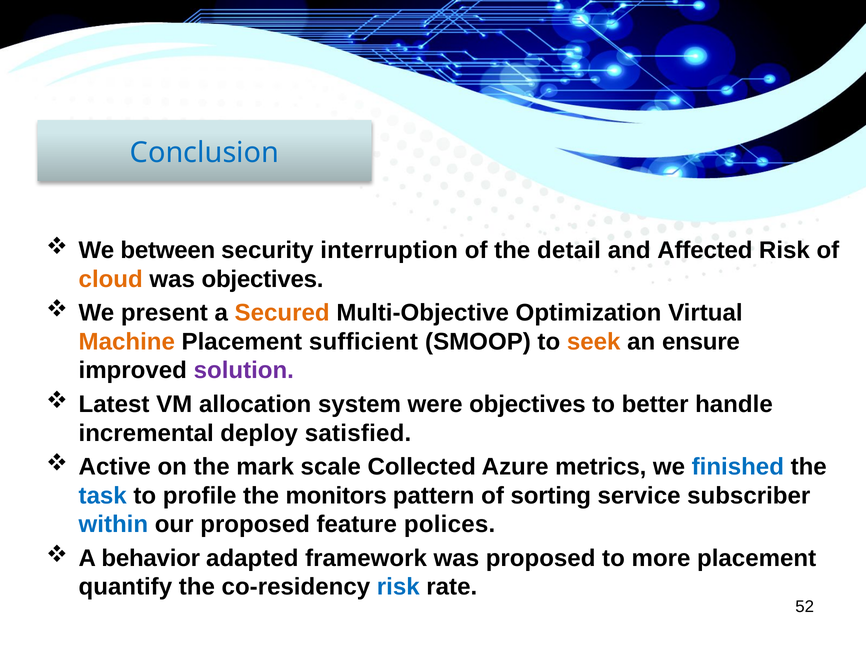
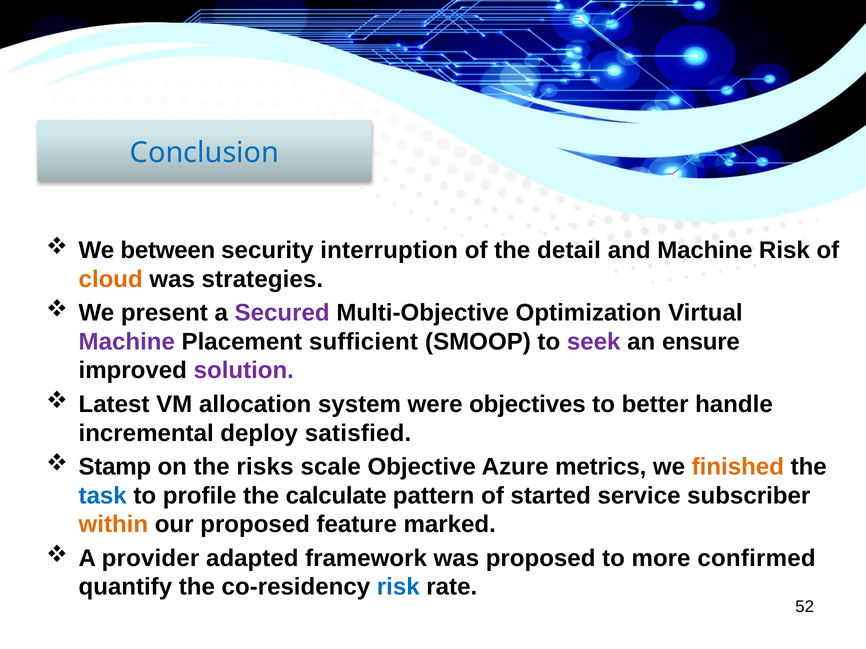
and Affected: Affected -> Machine (705, 251)
was objectives: objectives -> strategies (262, 279)
Secured colour: orange -> purple (282, 313)
Machine colour: orange -> purple (127, 342)
seek colour: orange -> purple (594, 342)
Active: Active -> Stamp (115, 467)
mark: mark -> risks (265, 467)
Collected: Collected -> Objective (422, 467)
finished colour: blue -> orange (738, 467)
monitors: monitors -> calculate (336, 496)
sorting: sorting -> started (551, 496)
within colour: blue -> orange (113, 525)
polices: polices -> marked (450, 525)
behavior: behavior -> provider (151, 559)
more placement: placement -> confirmed (757, 559)
